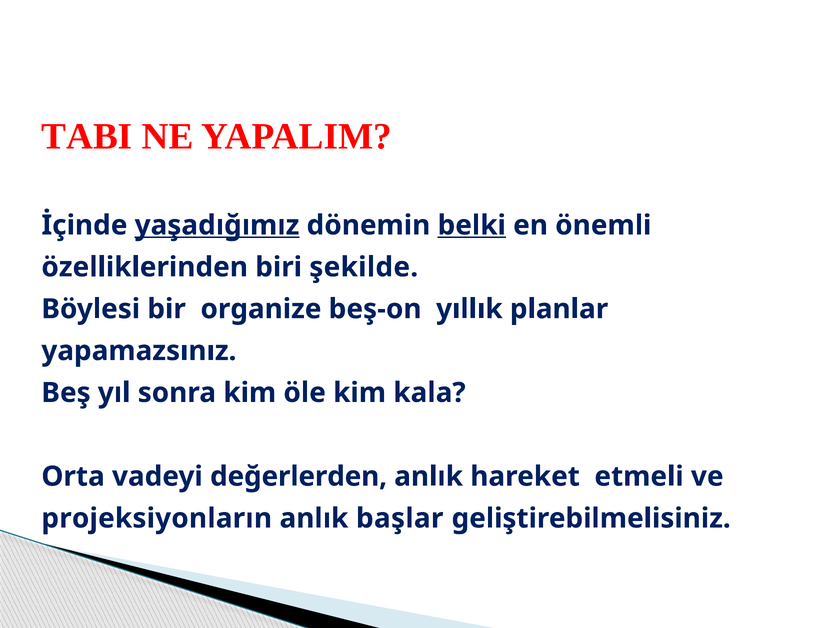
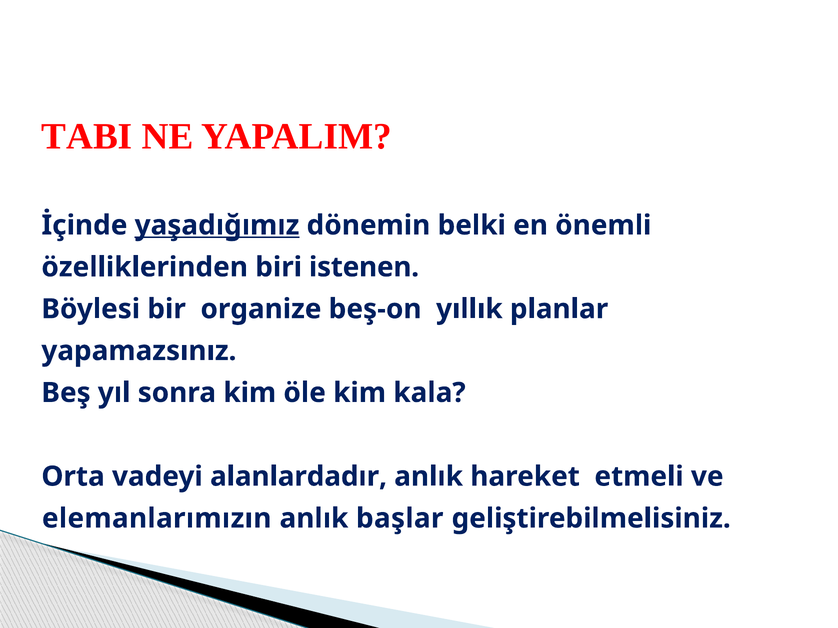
belki underline: present -> none (472, 225)
şekilde: şekilde -> istenen (364, 267)
değerlerden: değerlerden -> alanlardadır (299, 477)
projeksiyonların: projeksiyonların -> elemanlarımızın (157, 519)
